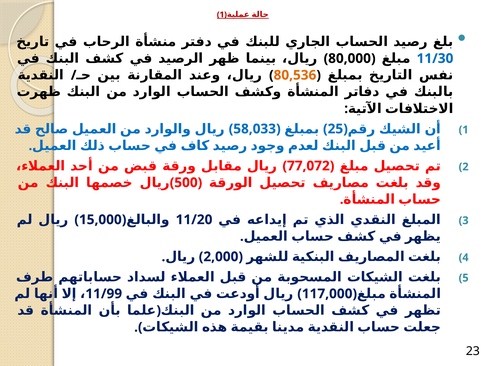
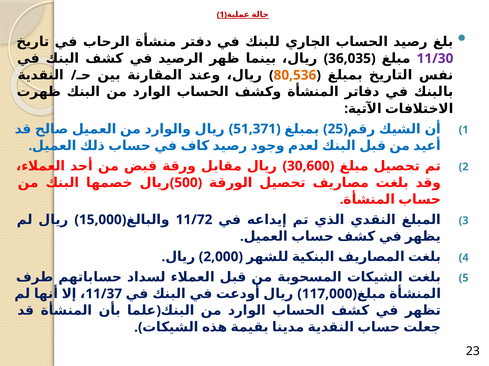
80,000: 80,000 -> 36,035 (350, 59)
11/30 colour: blue -> purple (435, 59)
58,033: 58,033 -> 51,371 (255, 129)
77,072: 77,072 -> 30,600 (308, 166)
11/20: 11/20 -> 11/72 (194, 220)
11/99: 11/99 -> 11/37 (104, 294)
